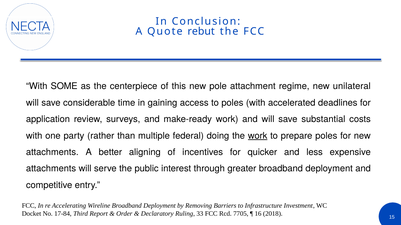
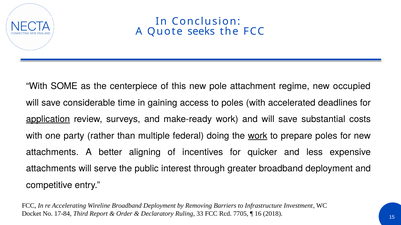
rebut: rebut -> seeks (201, 32)
unilateral: unilateral -> occupied (352, 86)
application underline: none -> present (48, 119)
